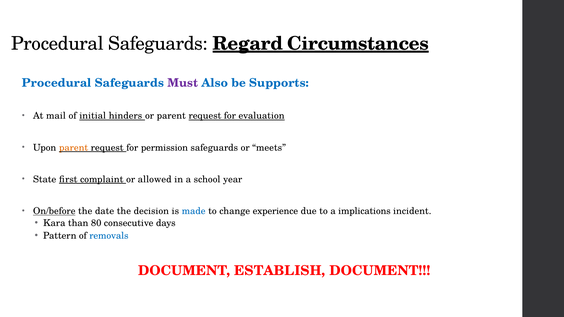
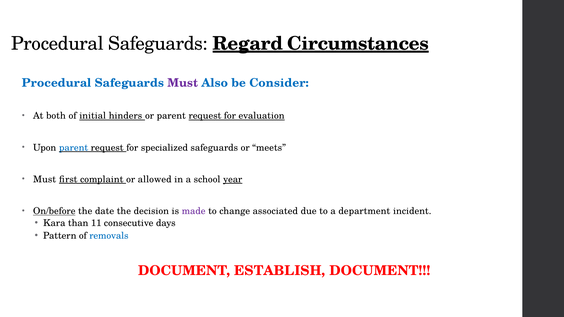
Supports: Supports -> Consider (279, 83)
mail: mail -> both (56, 116)
parent colour: orange -> blue (74, 148)
permission: permission -> specialized (164, 148)
State: State -> Must (45, 179)
year underline: none -> present (233, 179)
made colour: blue -> purple (194, 211)
experience: experience -> associated (275, 211)
implications: implications -> department (364, 211)
80: 80 -> 11 (96, 223)
